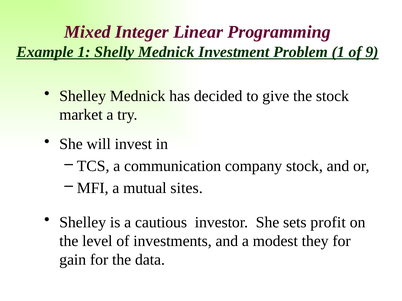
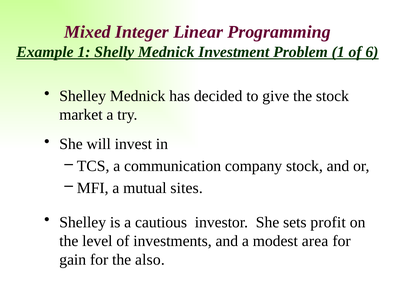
9: 9 -> 6 (372, 52)
they: they -> area (315, 241)
data: data -> also (150, 260)
